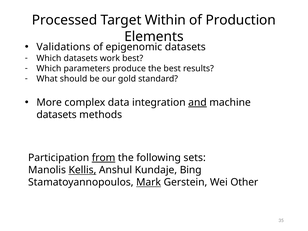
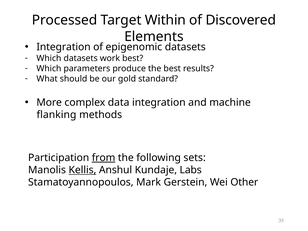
Production: Production -> Discovered (241, 20)
Validations: Validations -> Integration (64, 47)
and underline: present -> none (197, 102)
datasets: datasets -> flanking (56, 115)
Bing: Bing -> Labs (191, 170)
Mark underline: present -> none (149, 182)
